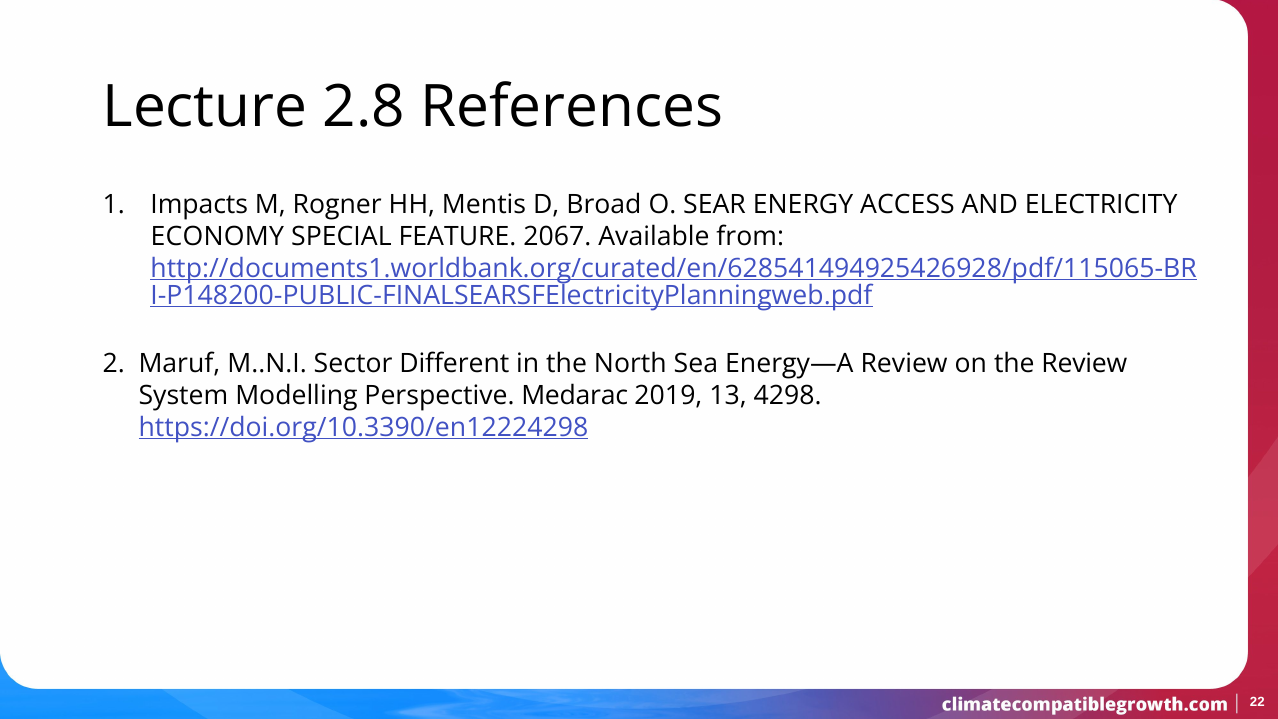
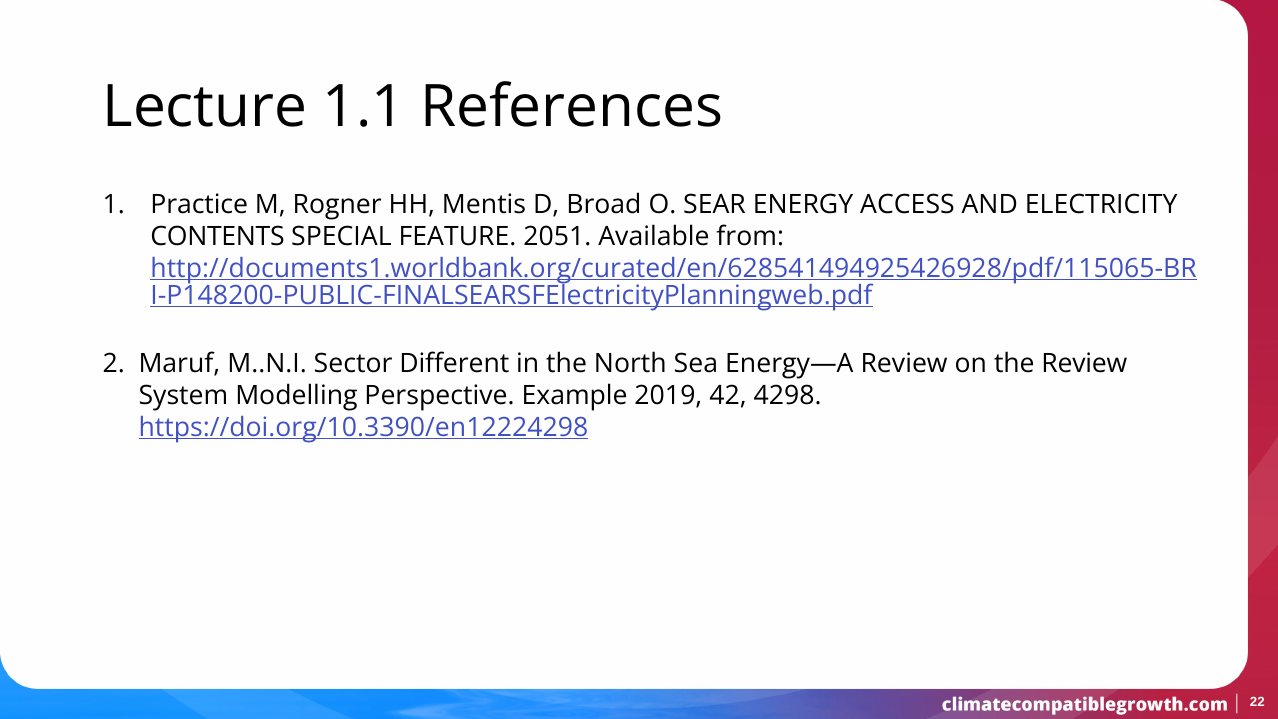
2.8: 2.8 -> 1.1 (364, 108)
Impacts: Impacts -> Practice (199, 205)
ECONOMY: ECONOMY -> CONTENTS (218, 237)
2067: 2067 -> 2051 (557, 237)
Medarac: Medarac -> Example (575, 396)
13: 13 -> 42 (728, 396)
